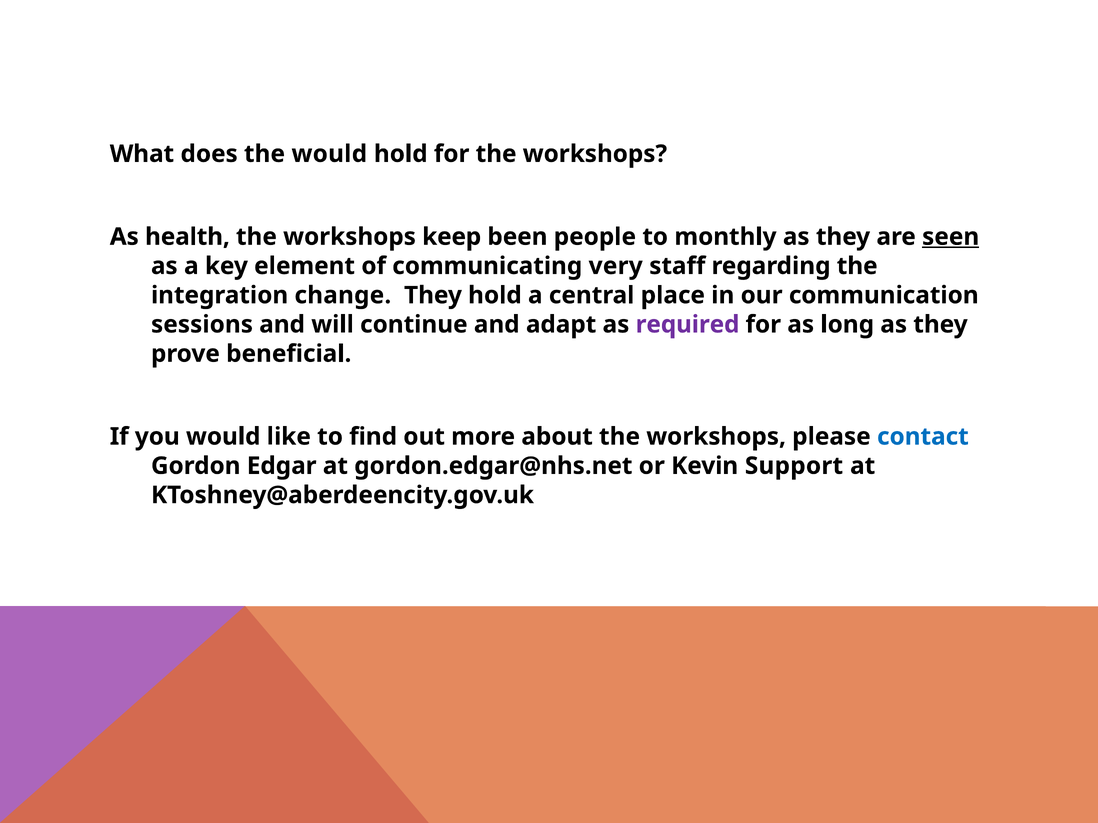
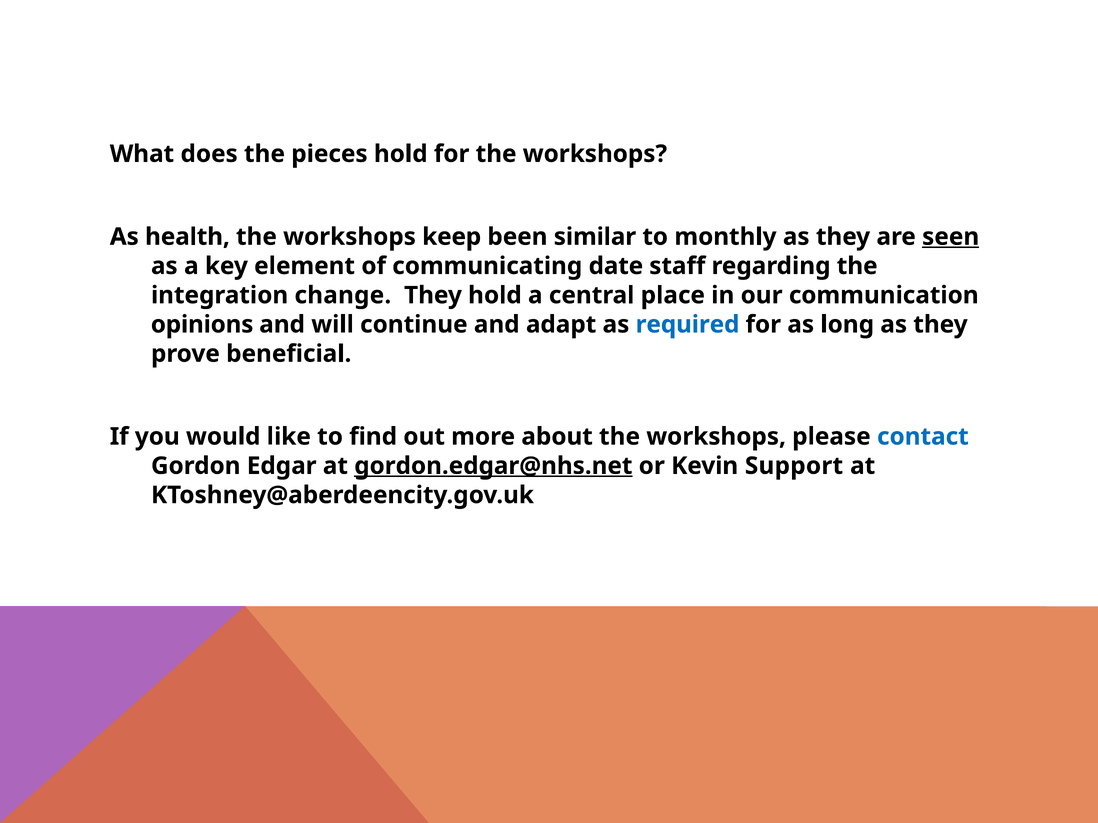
the would: would -> pieces (329, 154)
people: people -> similar (595, 237)
very: very -> date (616, 266)
sessions: sessions -> opinions (202, 325)
required colour: purple -> blue (688, 325)
gordon.edgar@nhs.net underline: none -> present (493, 466)
